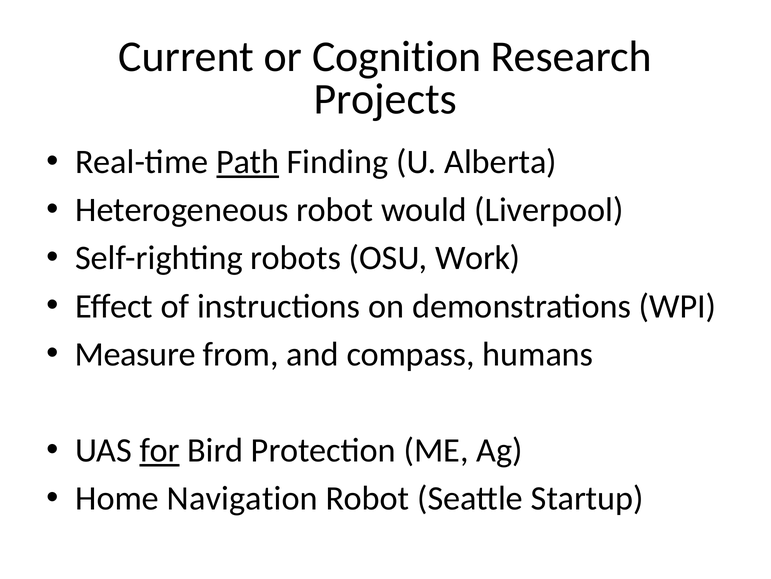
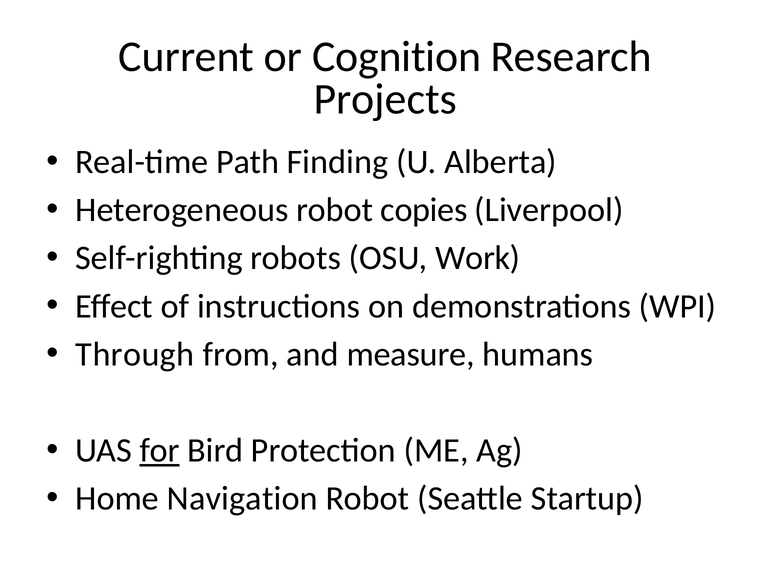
Path underline: present -> none (248, 162)
would: would -> copies (424, 210)
Measure: Measure -> Through (135, 354)
compass: compass -> measure (411, 354)
